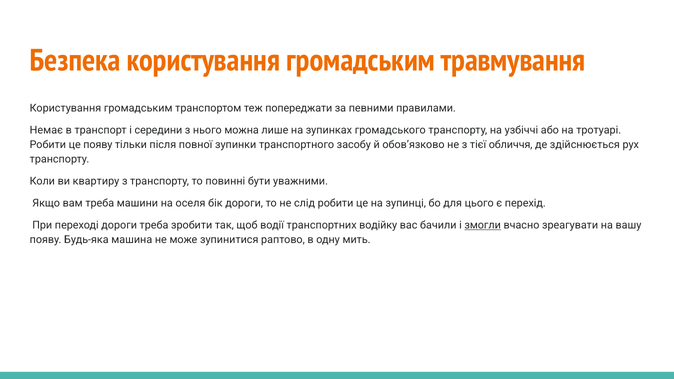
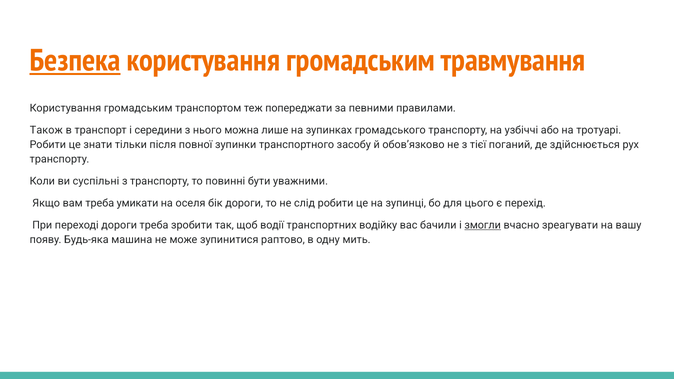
Безпека underline: none -> present (75, 61)
Немає: Немає -> Також (46, 130)
це появу: появу -> знати (98, 145)
обличчя: обличчя -> поганий (511, 145)
квартиру: квартиру -> суспільні (96, 181)
машини: машини -> умикати (138, 203)
